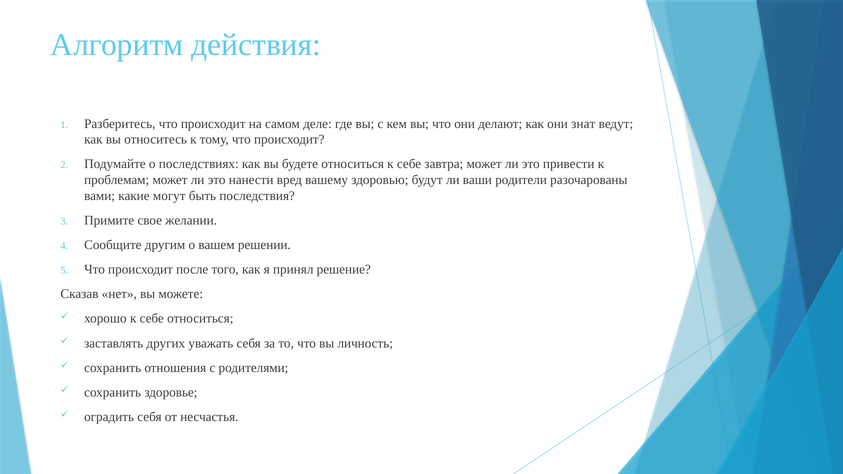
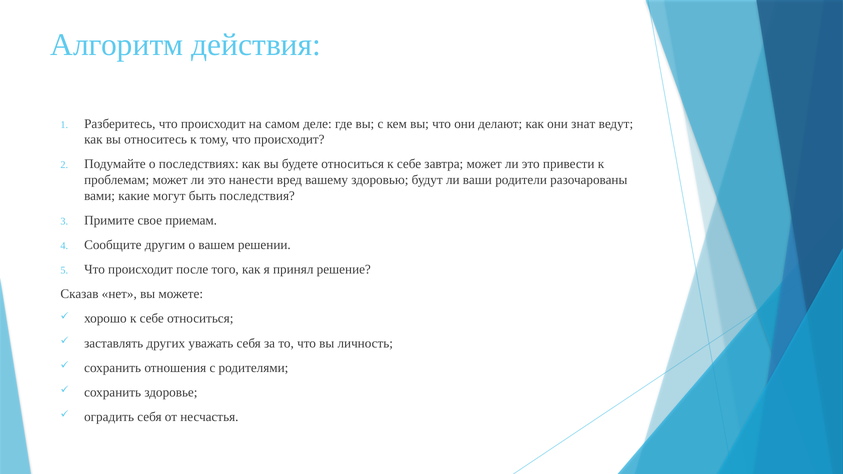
желании: желании -> приемам (191, 220)
